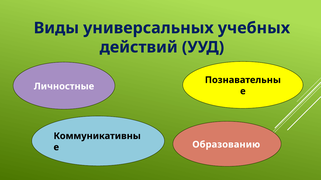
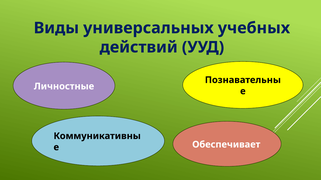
Образованию: Образованию -> Обеспечивает (226, 145)
